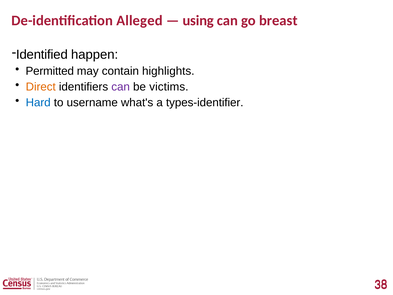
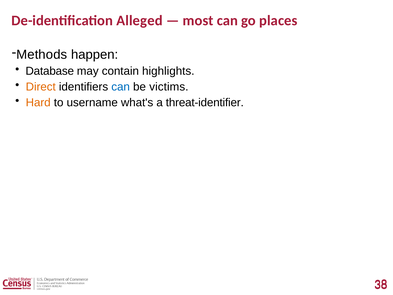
using: using -> most (198, 21)
breast: breast -> places (278, 21)
Identified: Identified -> Methods (42, 55)
Permitted: Permitted -> Database (50, 71)
can colour: purple -> blue (121, 87)
Hard colour: blue -> orange (38, 103)
types-identifier: types-identifier -> threat-identifier (205, 103)
